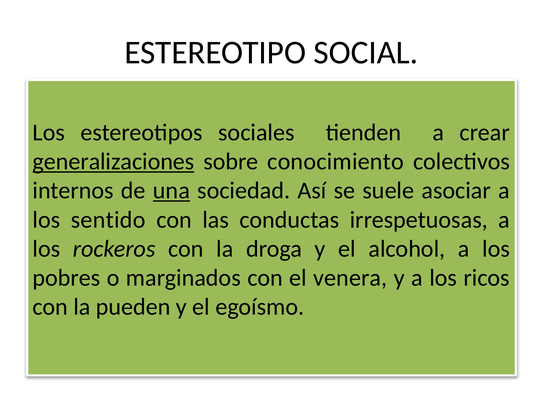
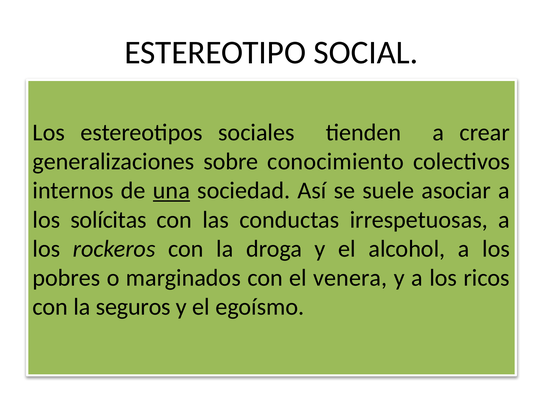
generalizaciones underline: present -> none (113, 161)
sentido: sentido -> solícitas (108, 219)
pueden: pueden -> seguros (133, 306)
